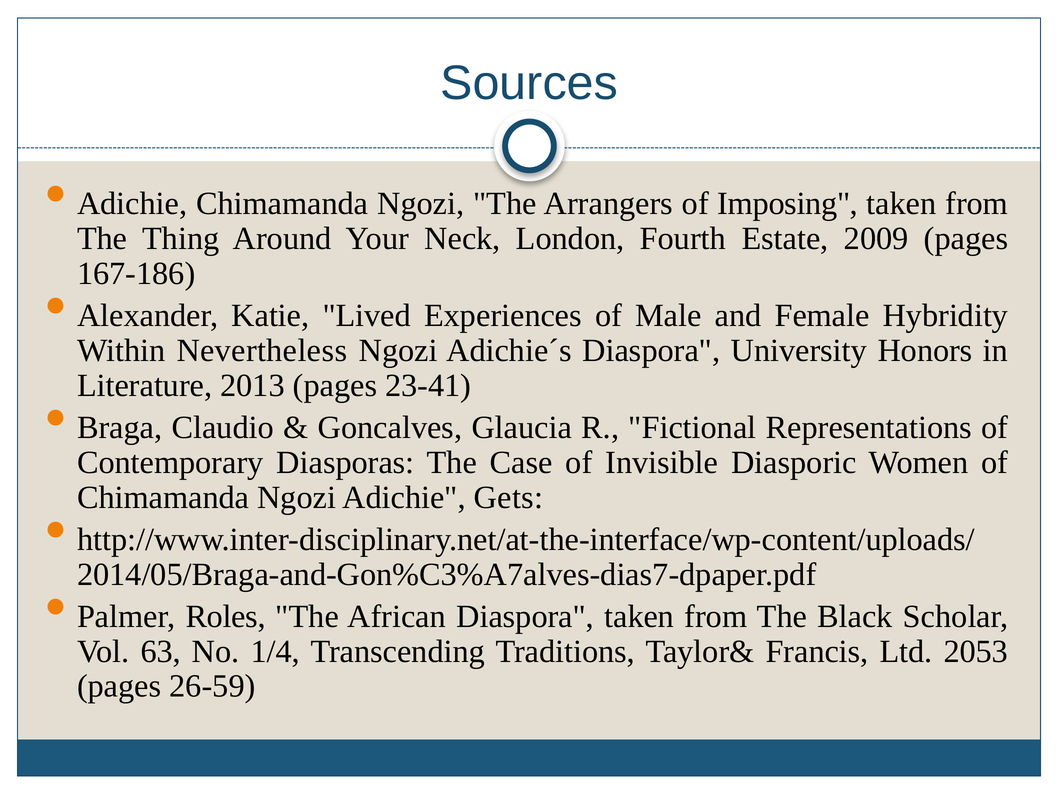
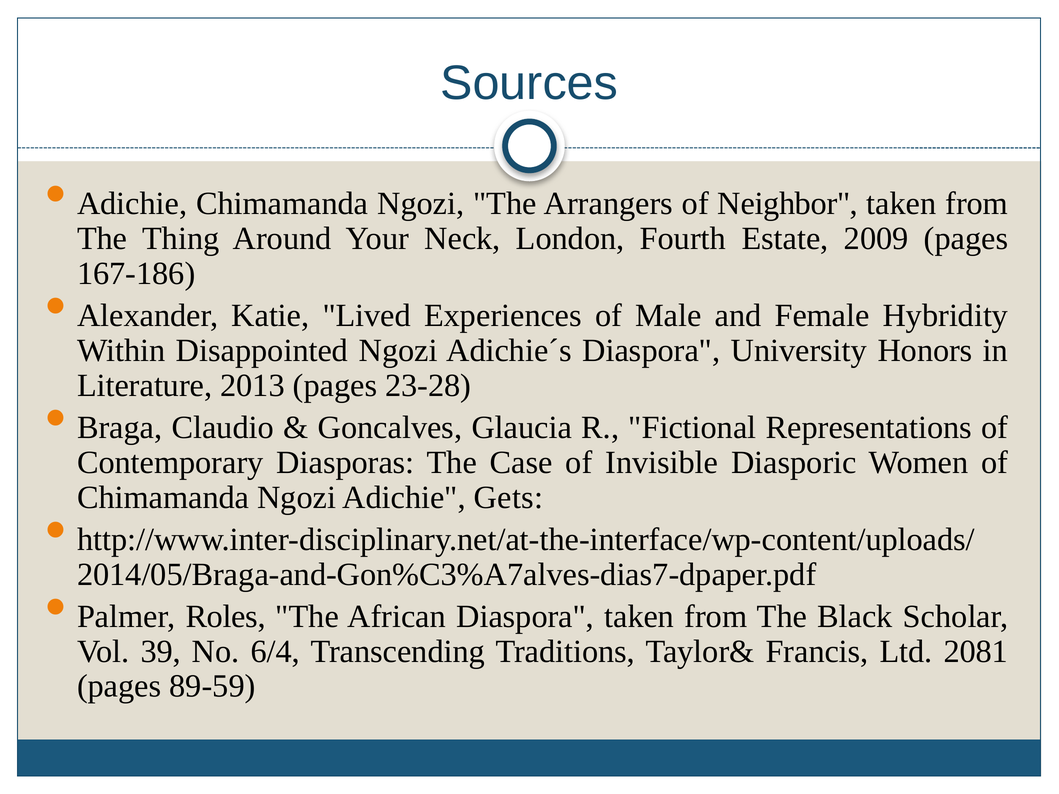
Imposing: Imposing -> Neighbor (788, 204)
Nevertheless: Nevertheless -> Disappointed (262, 351)
23-41: 23-41 -> 23-28 (428, 386)
63: 63 -> 39 (161, 652)
1/4: 1/4 -> 6/4 (275, 652)
2053: 2053 -> 2081 (976, 652)
26-59: 26-59 -> 89-59 (212, 686)
